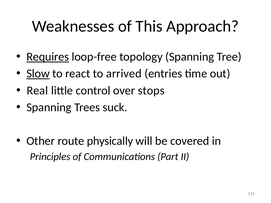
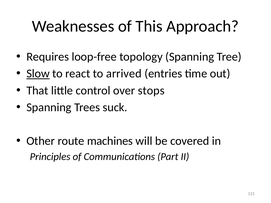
Requires underline: present -> none (48, 57)
Real: Real -> That (37, 91)
physically: physically -> machines (110, 141)
